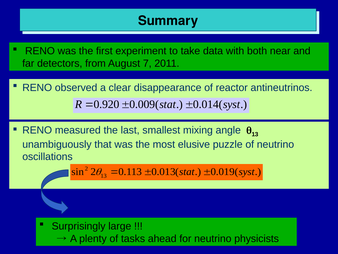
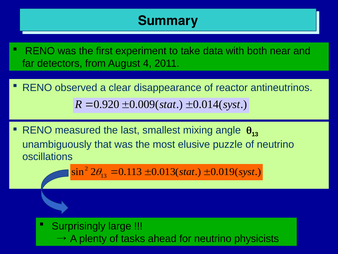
7: 7 -> 4 (147, 63)
